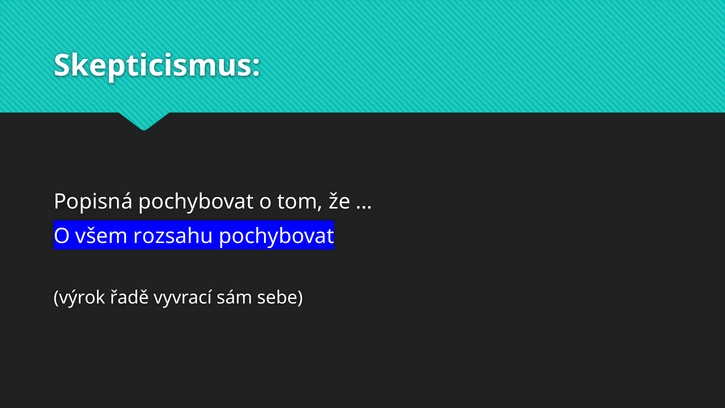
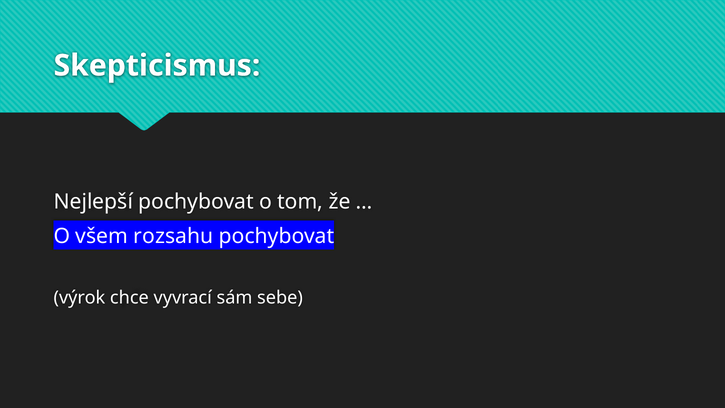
Popisná: Popisná -> Nejlepší (93, 202)
řadě: řadě -> chce (129, 297)
